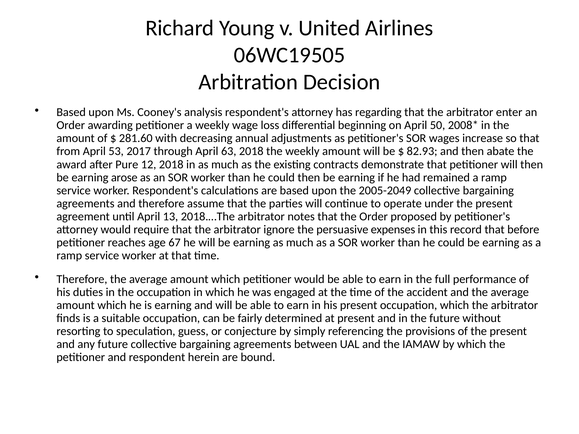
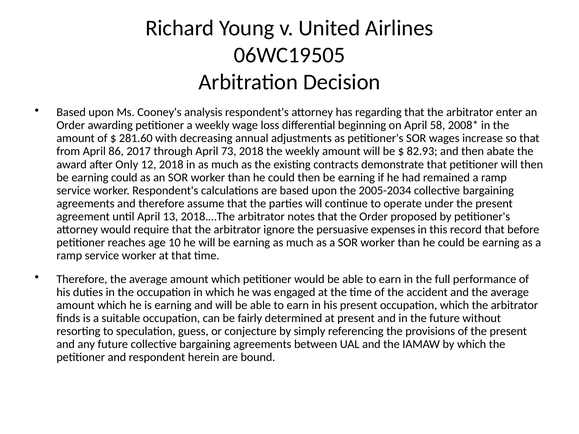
50: 50 -> 58 (438, 125)
53: 53 -> 86 (116, 151)
63: 63 -> 73 (229, 151)
Pure: Pure -> Only (127, 164)
earning arose: arose -> could (124, 177)
2005-2049: 2005-2049 -> 2005-2034 (385, 191)
67: 67 -> 10 (175, 243)
